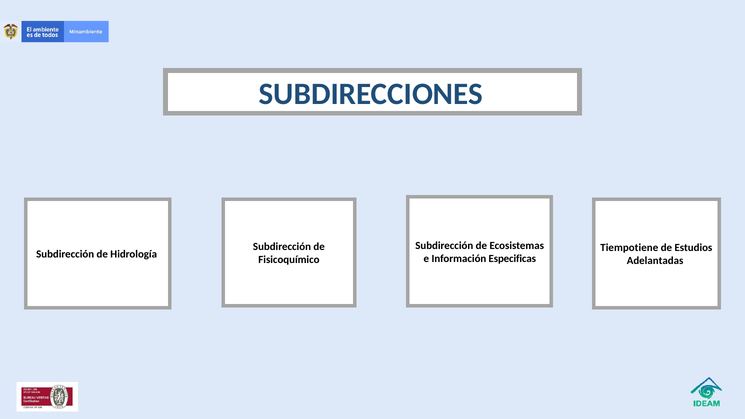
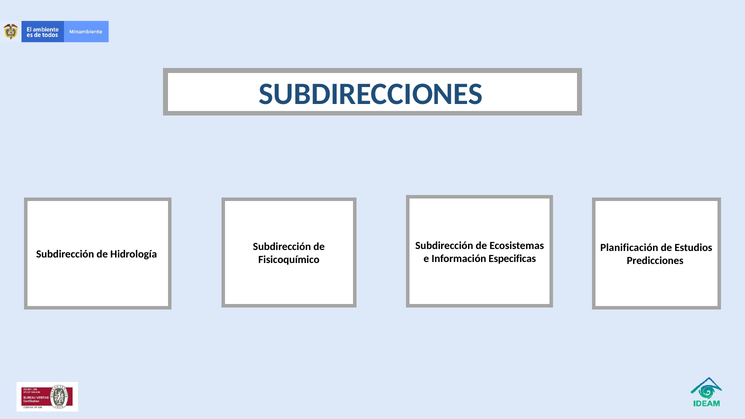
Tiempotiene: Tiempotiene -> Planificación (629, 248)
Adelantadas: Adelantadas -> Predicciones (655, 261)
